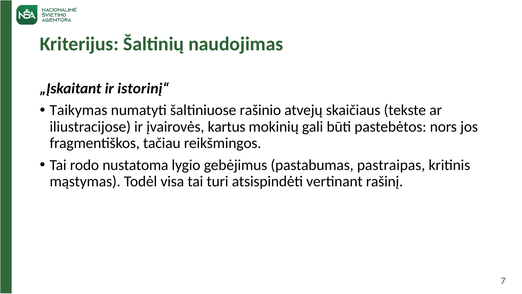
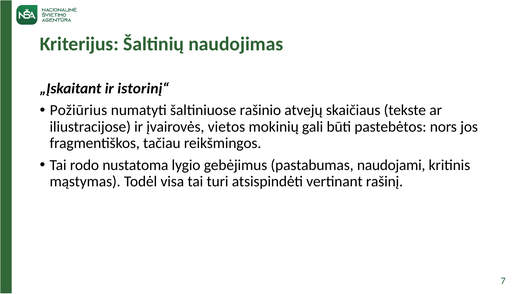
Taikymas: Taikymas -> Požiūrius (78, 110)
kartus: kartus -> vietos (226, 127)
pastraipas: pastraipas -> naudojami (391, 165)
